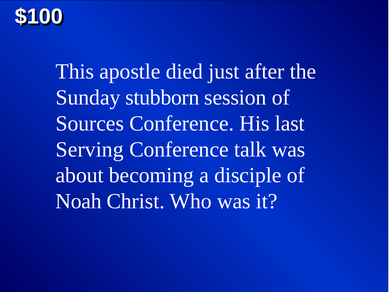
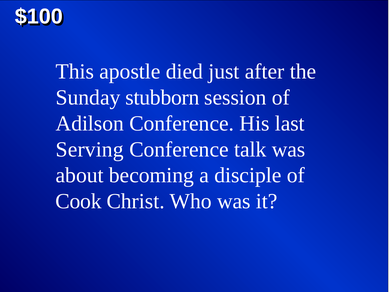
Sources: Sources -> Adilson (90, 123)
Noah: Noah -> Cook (79, 201)
